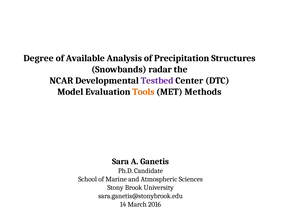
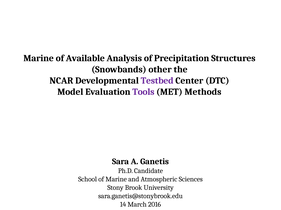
Degree: Degree -> Marine (39, 59)
radar: radar -> other (160, 70)
Tools colour: orange -> purple (143, 92)
